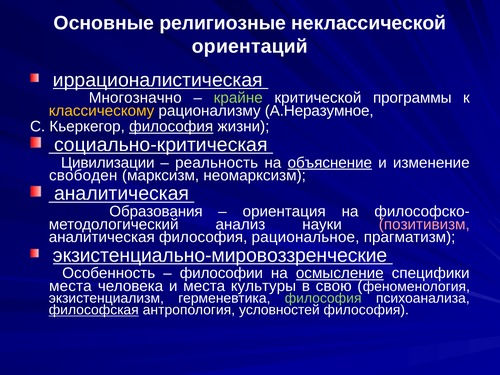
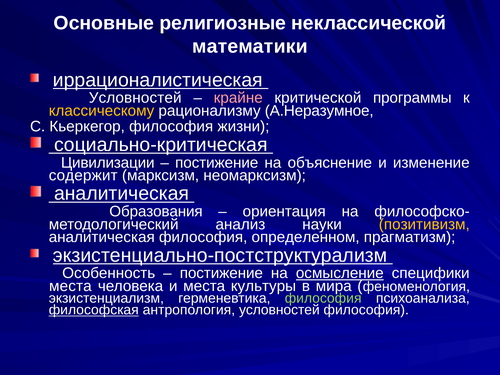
ориентаций: ориентаций -> математики (250, 46)
Многозначно: Многозначно -> Условностей (135, 98)
крайне colour: light green -> pink (238, 98)
философия underline: present -> none (171, 127)
реальность: реальность -> постижение (217, 163)
объяснение underline: present -> none (330, 163)
свободен: свободен -> содержит (83, 175)
позитивизм colour: pink -> yellow (424, 224)
рациональное: рациональное -> определенном (306, 237)
экзистенциально-мировоззренческие: экзистенциально-мировоззренческие -> экзистенциально-постструктурализм (220, 255)
философии: философии -> постижение (221, 273)
свою: свою -> мира (334, 286)
